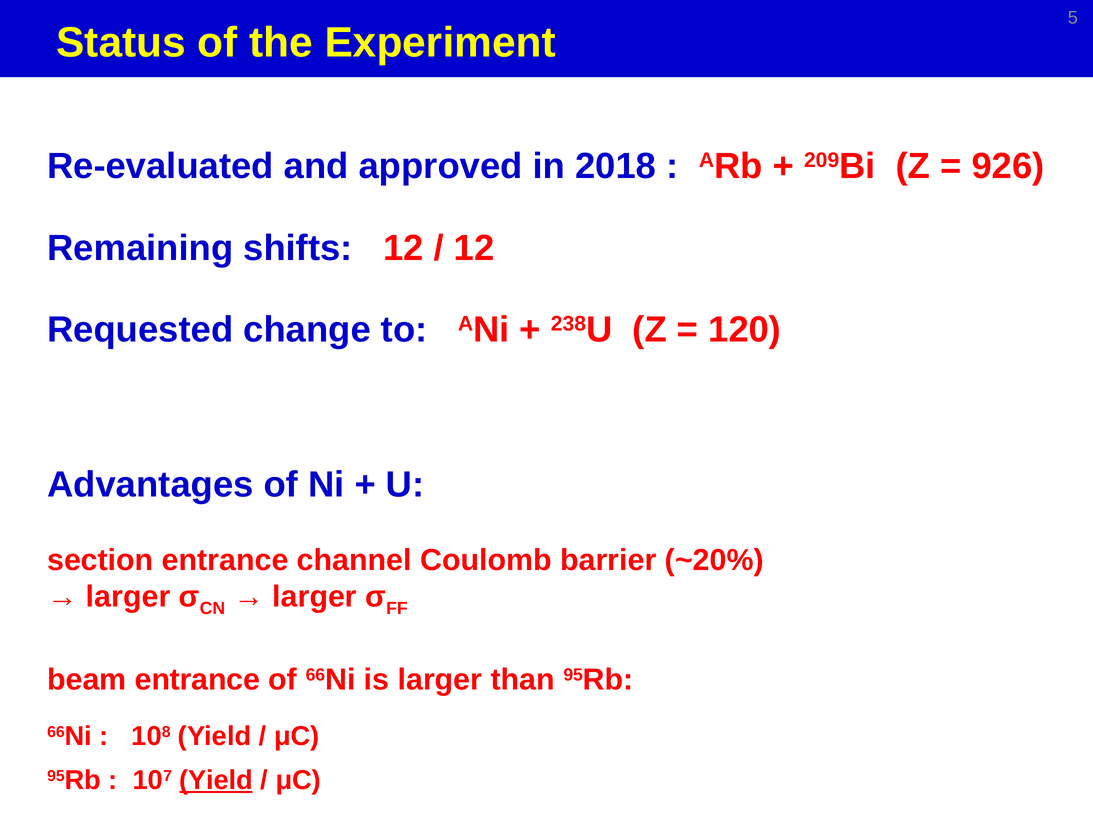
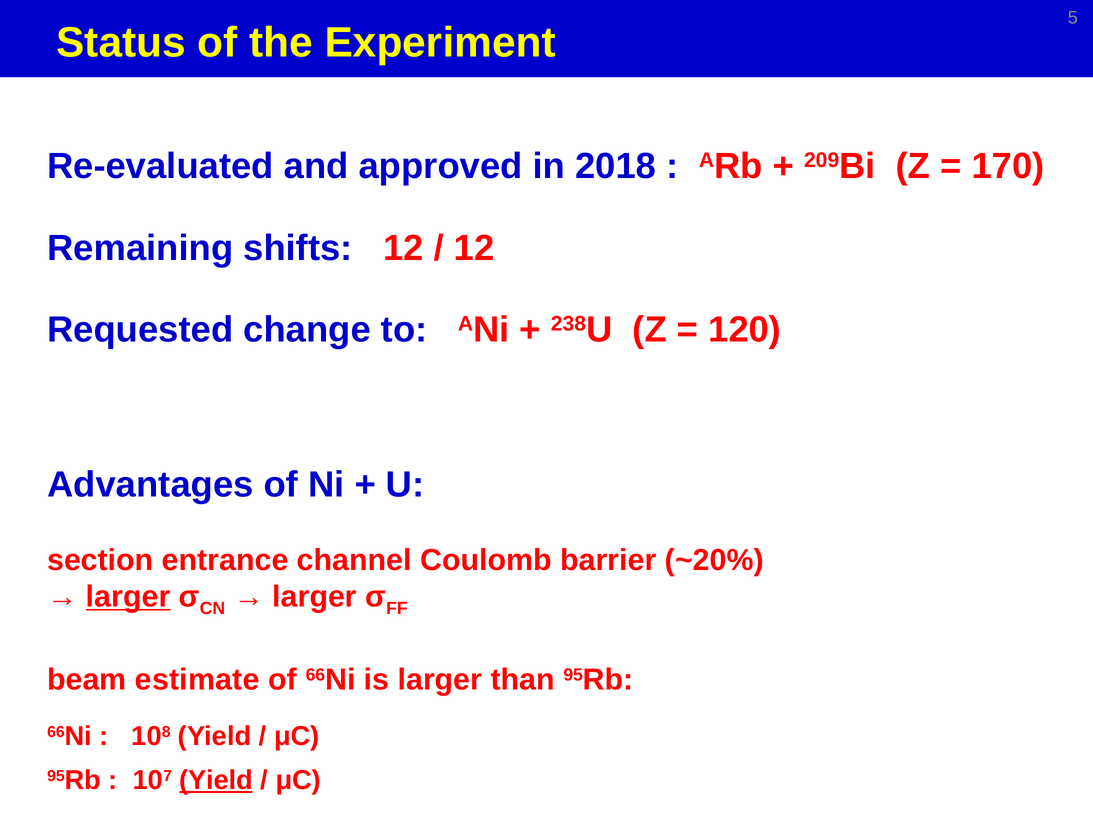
926: 926 -> 170 (1008, 166)
larger underline: none -> present (128, 597)
beam entrance: entrance -> estimate (197, 681)
